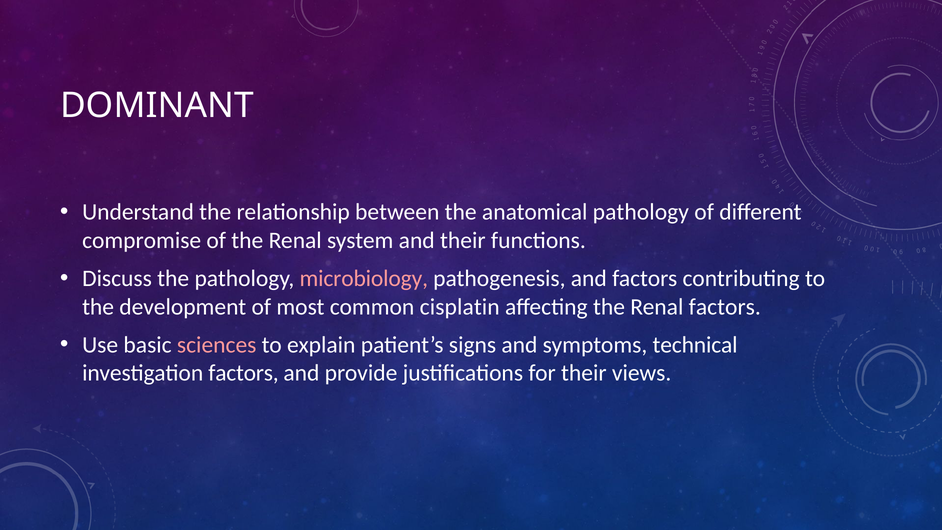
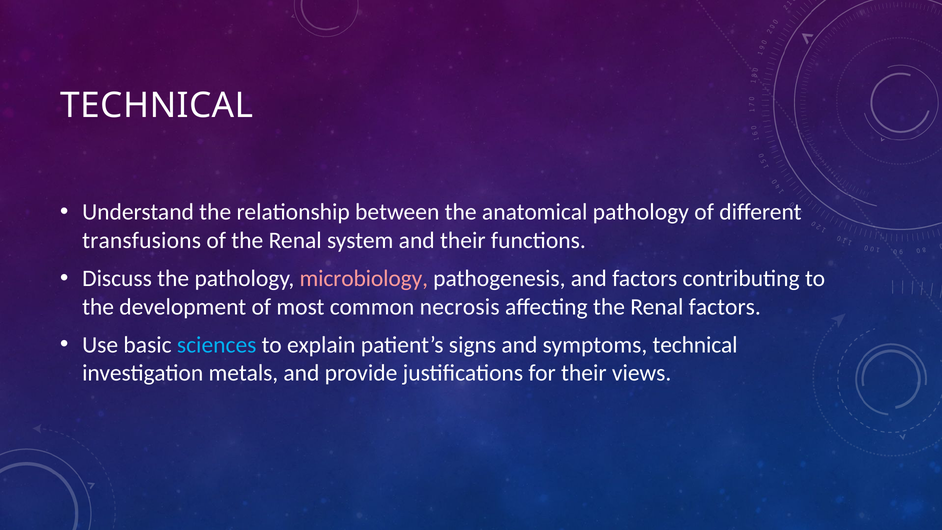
DOMINANT: DOMINANT -> TECHNICAL (157, 106)
compromise: compromise -> transfusions (142, 240)
cisplatin: cisplatin -> necrosis (460, 307)
sciences colour: pink -> light blue (217, 345)
investigation factors: factors -> metals (243, 373)
